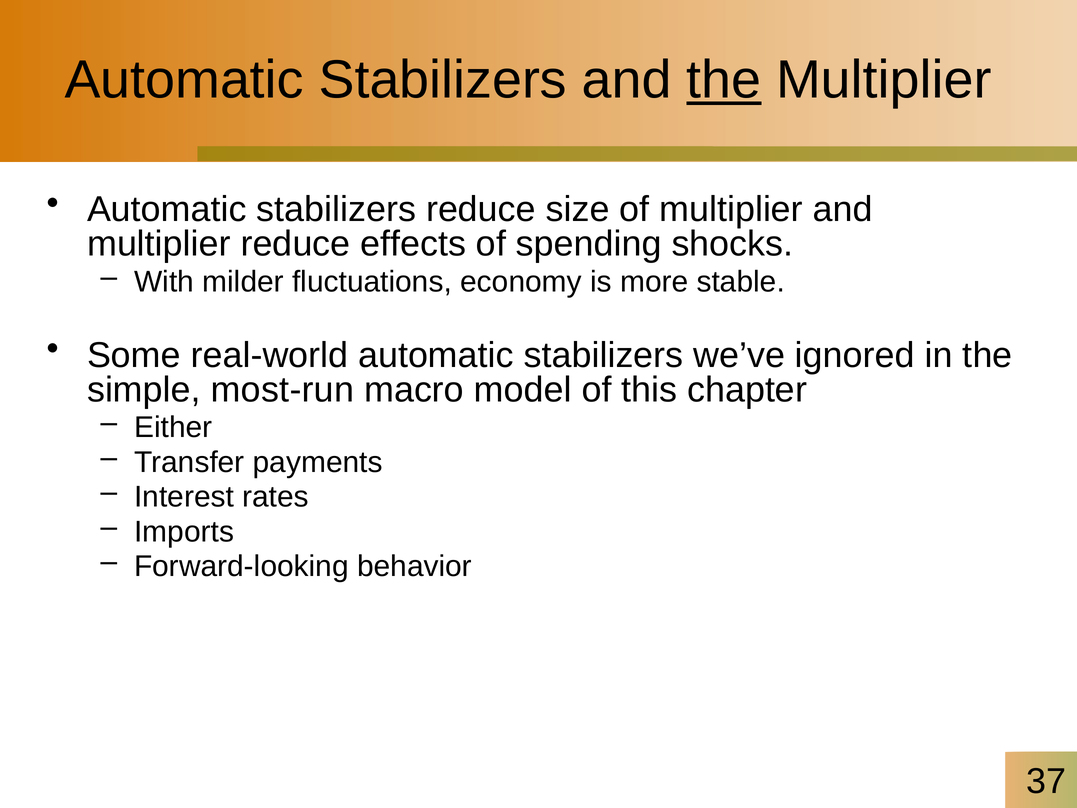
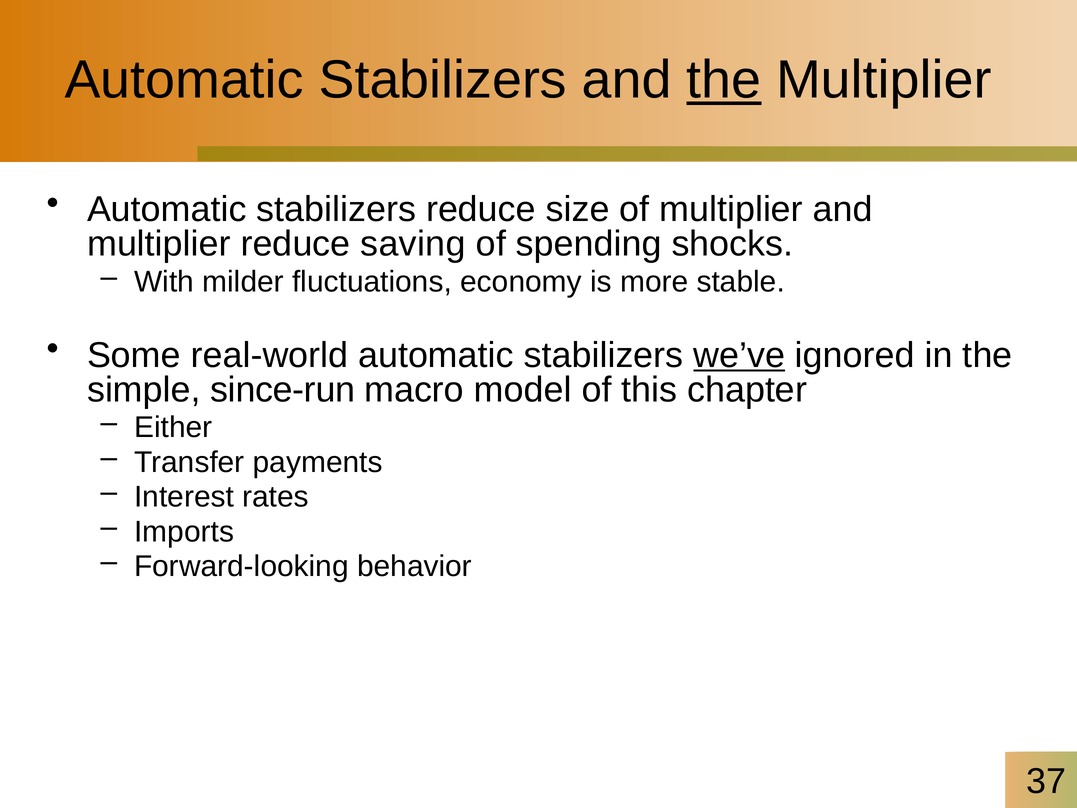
effects: effects -> saving (413, 244)
we’ve underline: none -> present (739, 355)
most-run: most-run -> since-run (283, 390)
